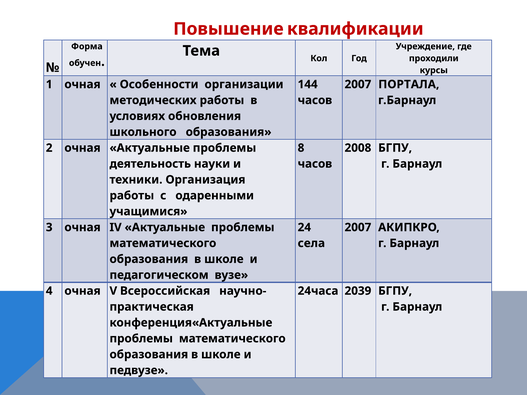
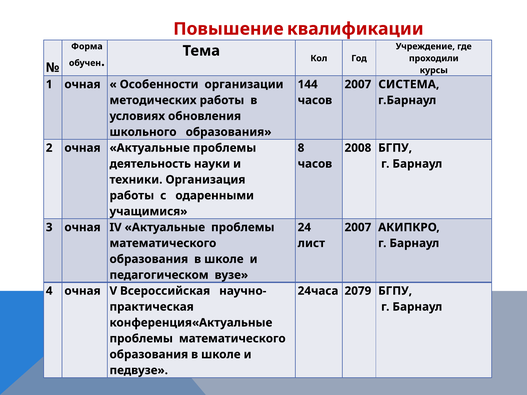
ПОРТАЛА: ПОРТАЛА -> СИСТЕМА (409, 84)
села: села -> лист (311, 243)
2039: 2039 -> 2079 (358, 291)
